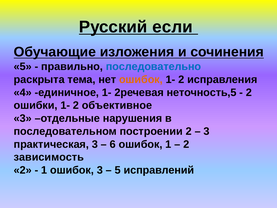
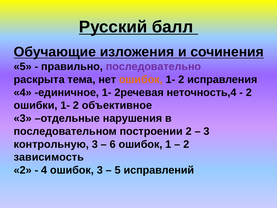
если: если -> балл (173, 27)
последовательно colour: blue -> purple (153, 67)
неточность,5: неточность,5 -> неточность,4 (202, 92)
практическая: практическая -> контрольную (51, 144)
1: 1 -> 4 (44, 170)
